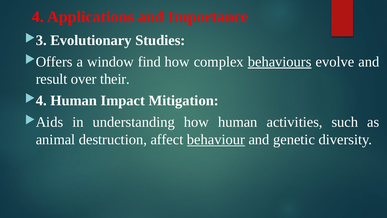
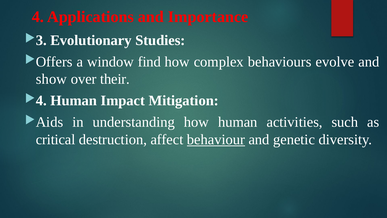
behaviours underline: present -> none (280, 62)
result: result -> show (51, 79)
animal: animal -> critical (56, 139)
